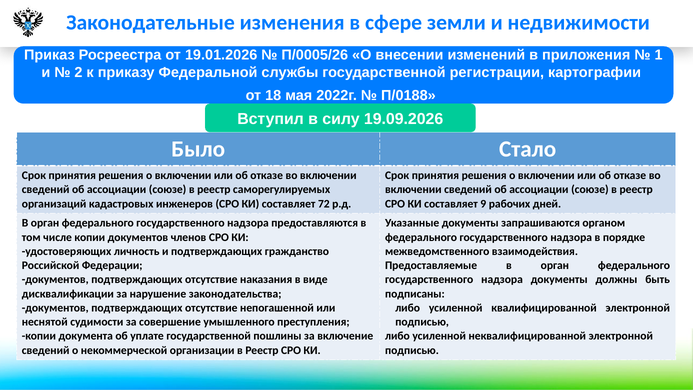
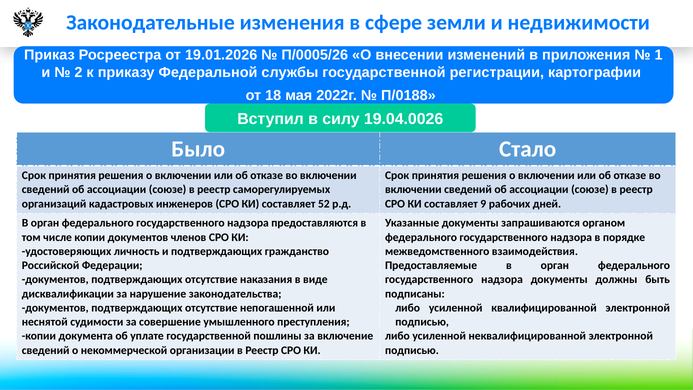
19.09.2026: 19.09.2026 -> 19.04.0026 (404, 119)
72: 72 -> 52 (324, 204)
